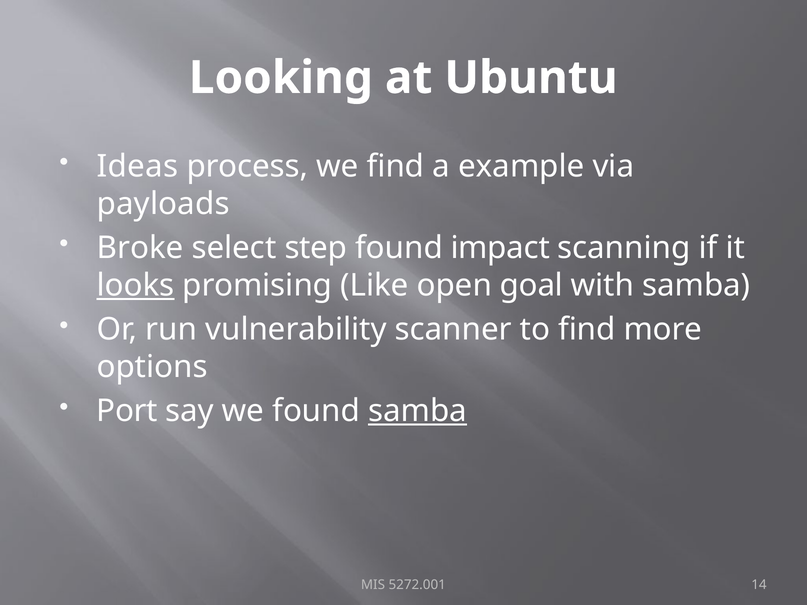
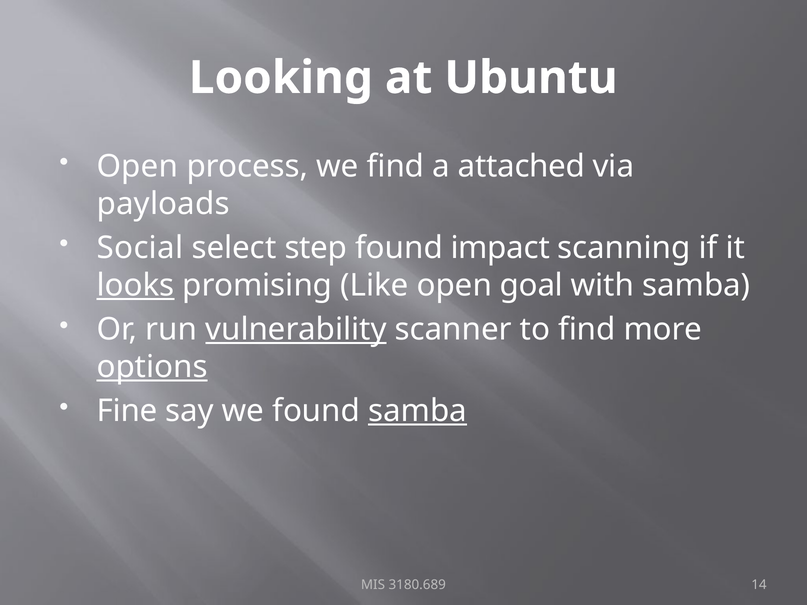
Ideas: Ideas -> Open (137, 166)
example: example -> attached (521, 166)
Broke: Broke -> Social (140, 248)
vulnerability underline: none -> present (296, 330)
options underline: none -> present (152, 367)
Port: Port -> Fine (127, 411)
5272.001: 5272.001 -> 3180.689 (417, 585)
